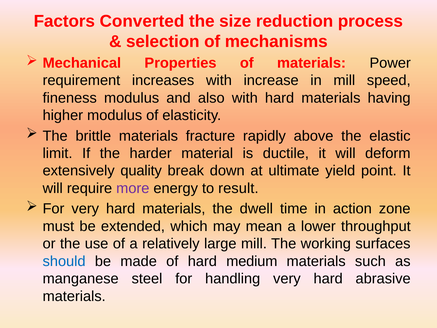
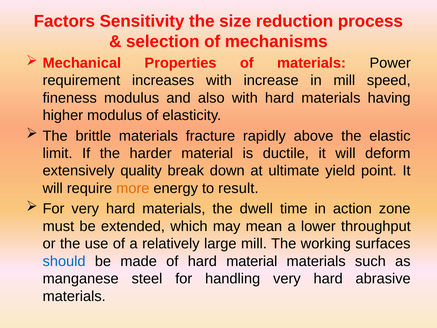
Converted: Converted -> Sensitivity (142, 21)
more colour: purple -> orange (133, 188)
hard medium: medium -> material (252, 261)
